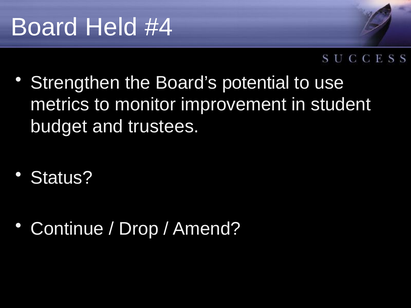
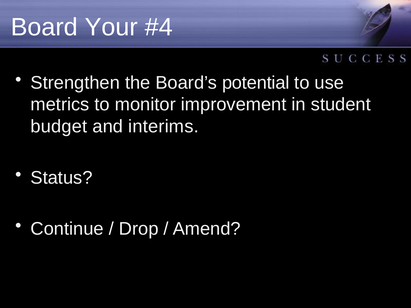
Held: Held -> Your (111, 27)
trustees: trustees -> interims (164, 127)
